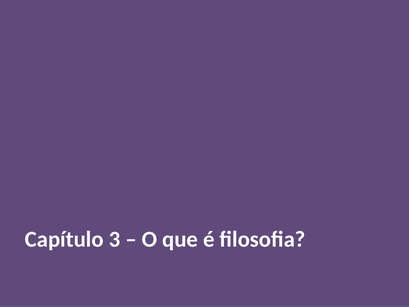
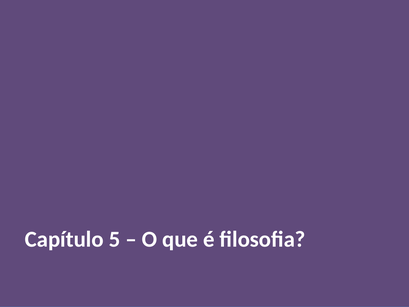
3: 3 -> 5 (114, 239)
